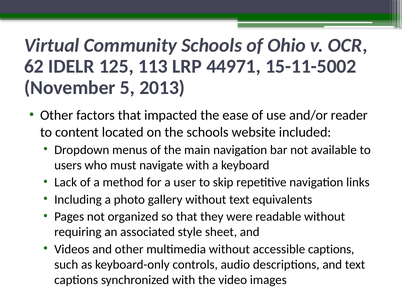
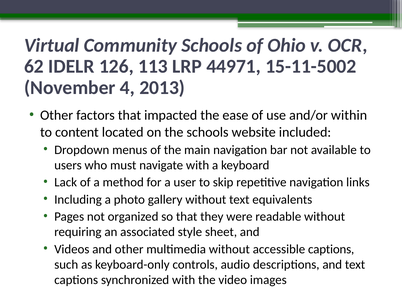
125: 125 -> 126 (116, 66)
5: 5 -> 4 (127, 87)
reader: reader -> within (349, 115)
